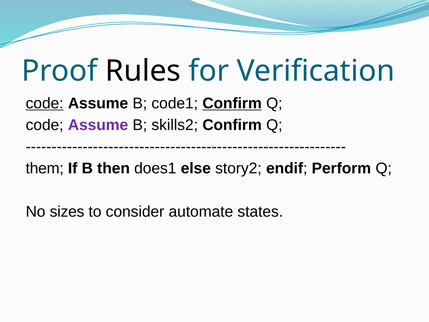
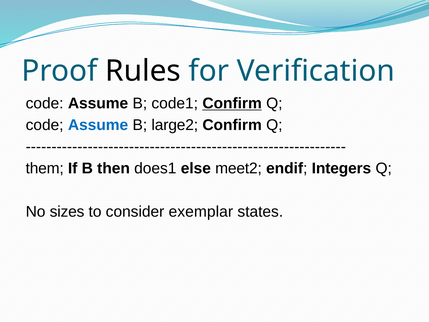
code underline: present -> none (45, 103)
Assume colour: purple -> blue (98, 125)
skills2: skills2 -> large2 (175, 125)
story2: story2 -> meet2 (239, 168)
Perform: Perform -> Integers (341, 168)
automate: automate -> exemplar (201, 212)
